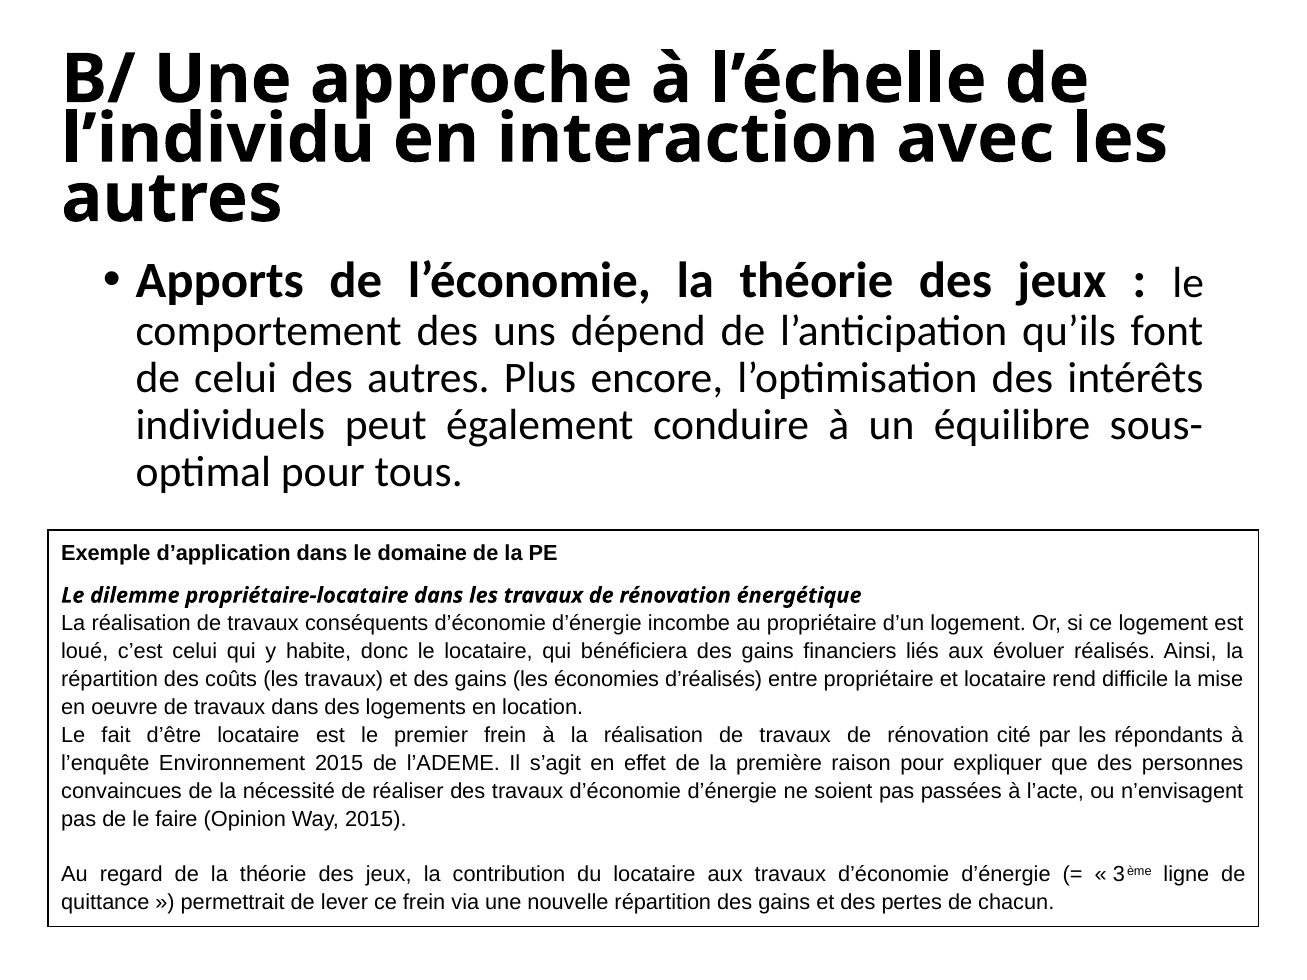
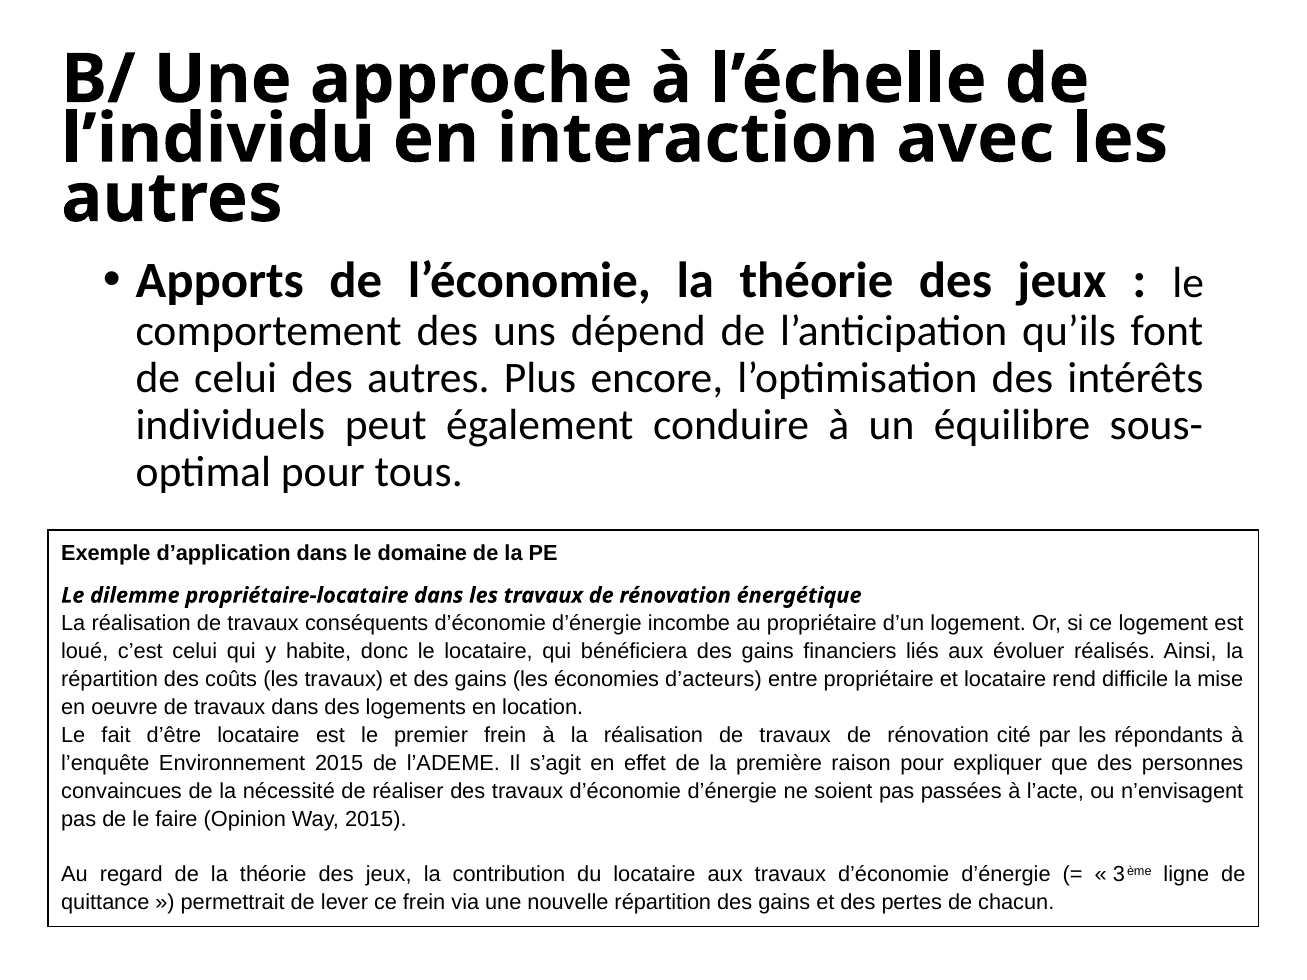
d’réalisés: d’réalisés -> d’acteurs (714, 679)
